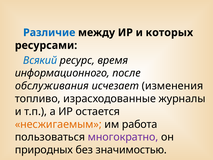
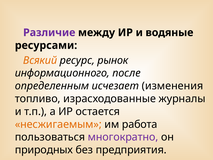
Различие colour: blue -> purple (49, 33)
которых: которых -> водяные (169, 33)
Всякий colour: blue -> orange (40, 60)
время: время -> рынок (113, 60)
обслуживания: обслуживания -> определенным (52, 86)
значимостью: значимостью -> предприятия (131, 150)
